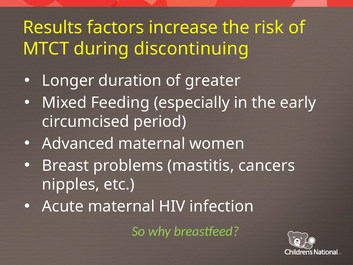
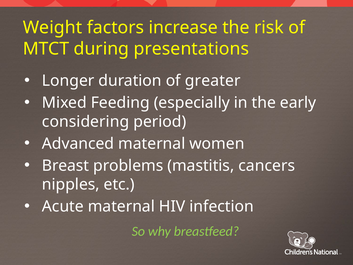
Results: Results -> Weight (52, 28)
discontinuing: discontinuing -> presentations (191, 49)
circumcised: circumcised -> considering (86, 121)
